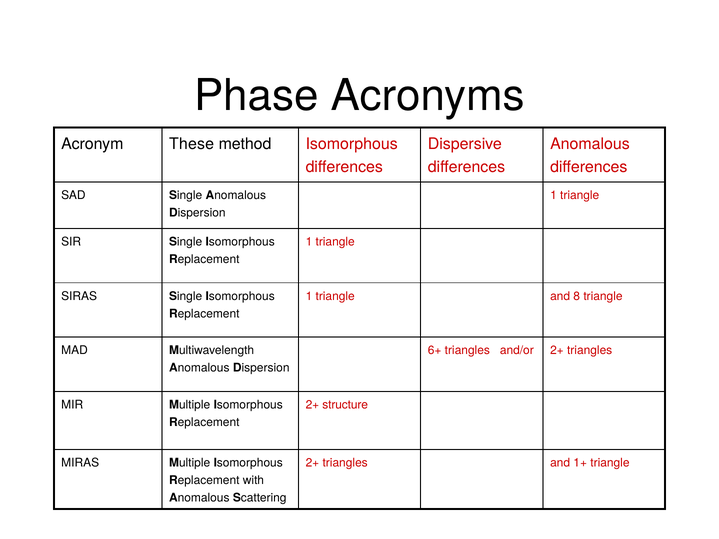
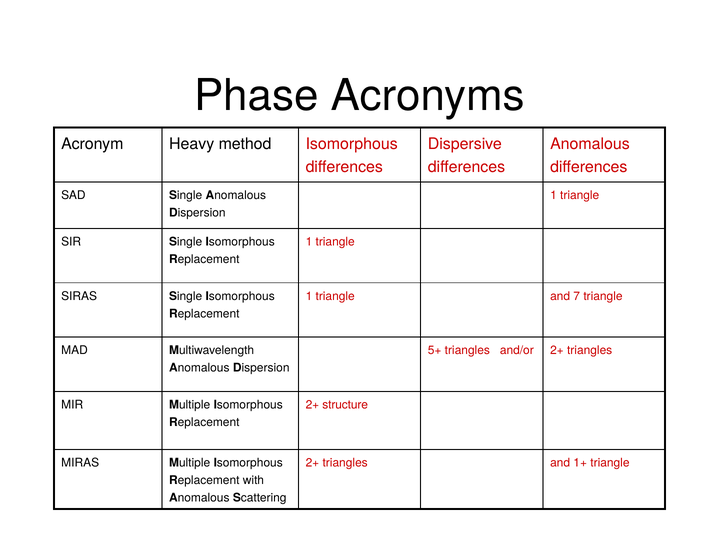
These: These -> Heavy (192, 144)
8: 8 -> 7 (577, 296)
6+: 6+ -> 5+ (435, 351)
